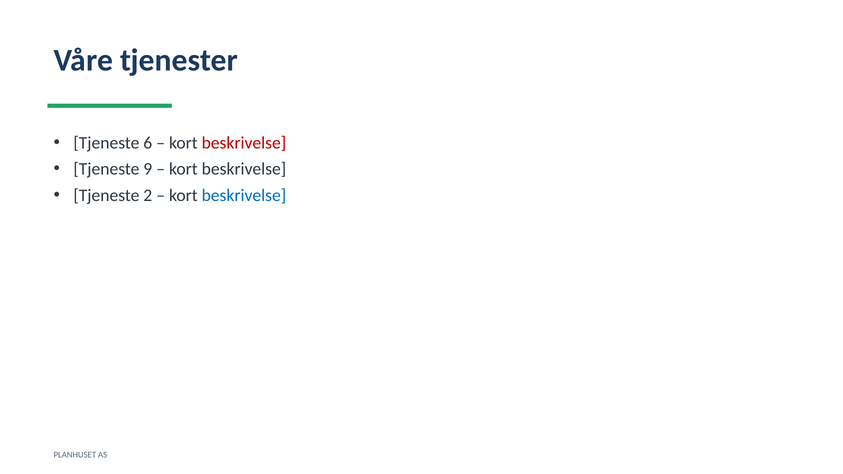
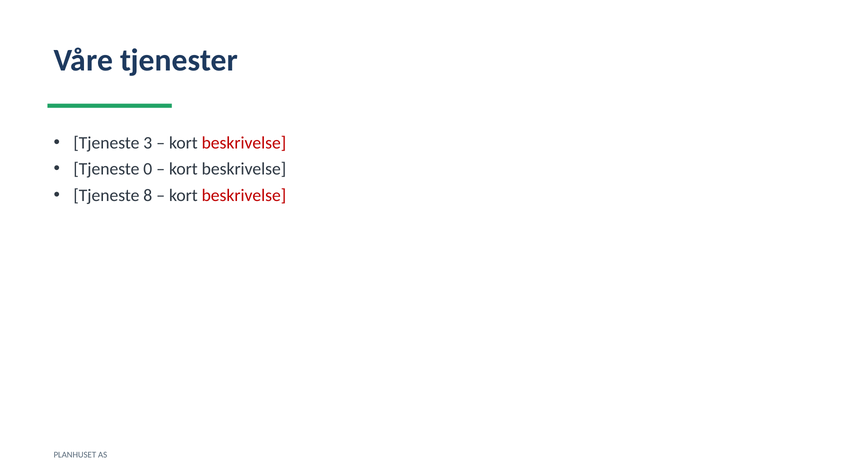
6: 6 -> 3 (148, 143)
9: 9 -> 0 (148, 169)
2: 2 -> 8 (148, 195)
beskrivelse colour: blue -> red (244, 195)
